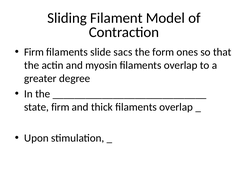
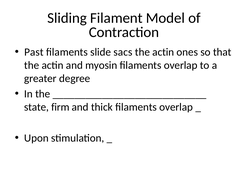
Firm: Firm -> Past (34, 52)
form: form -> actin (163, 52)
